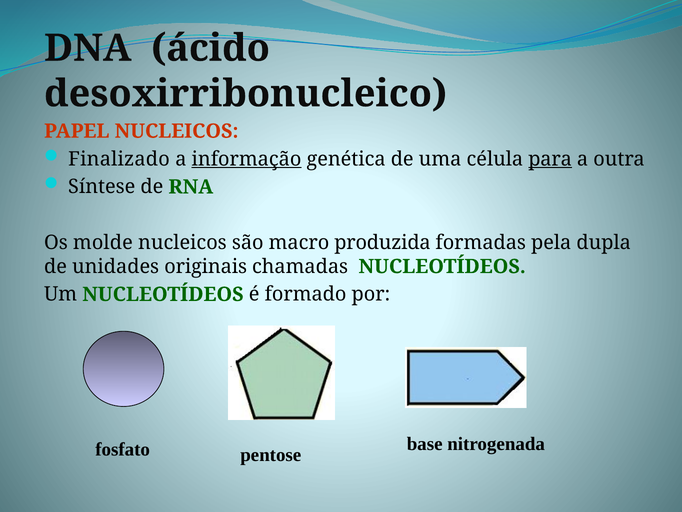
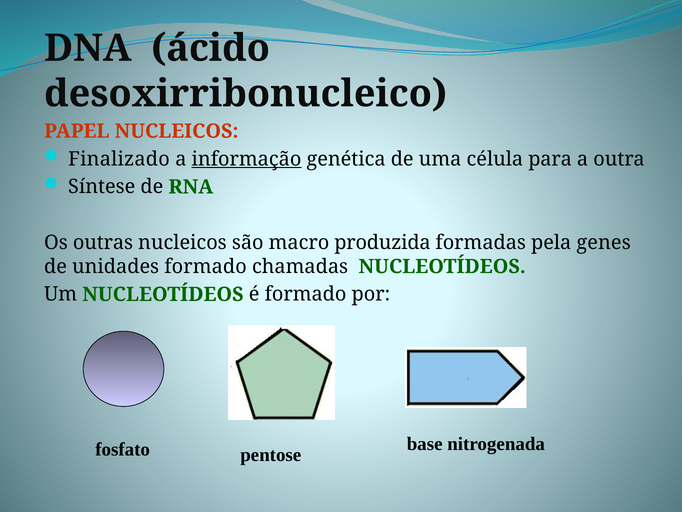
para underline: present -> none (550, 159)
molde: molde -> outras (103, 242)
dupla: dupla -> genes (604, 242)
unidades originais: originais -> formado (206, 266)
